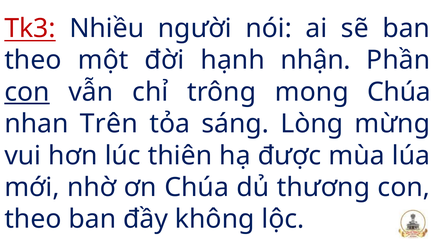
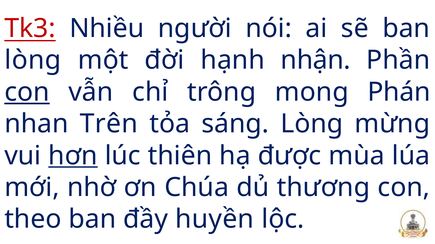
theo: theo -> lòng (33, 60)
mong Chúa: Chúa -> Phán (399, 92)
hơn underline: none -> present (73, 156)
không: không -> huyền (215, 220)
